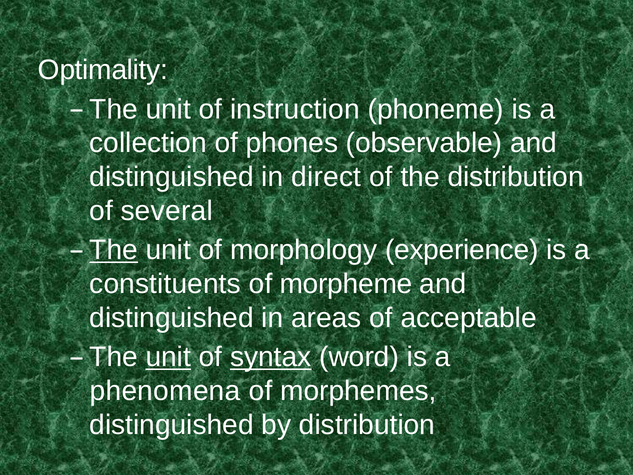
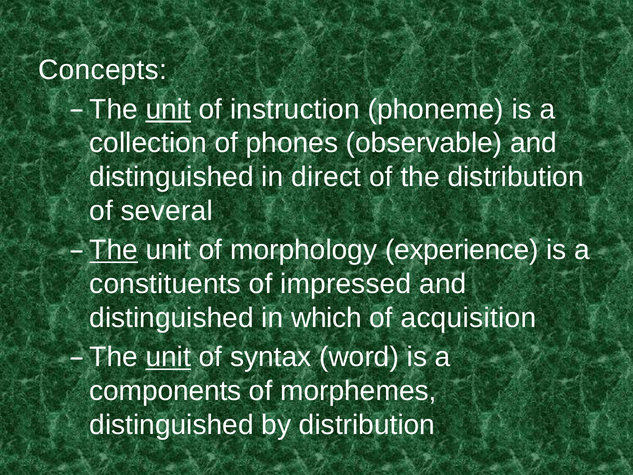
Optimality: Optimality -> Concepts (103, 70)
unit underline: none -> present (168, 109)
morpheme: morpheme -> impressed (346, 284)
areas: areas -> which (326, 318)
acceptable: acceptable -> acquisition (469, 318)
syntax underline: present -> none (271, 357)
phenomena: phenomena -> components (165, 391)
